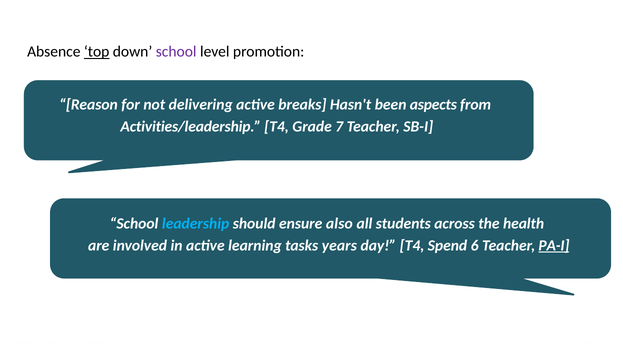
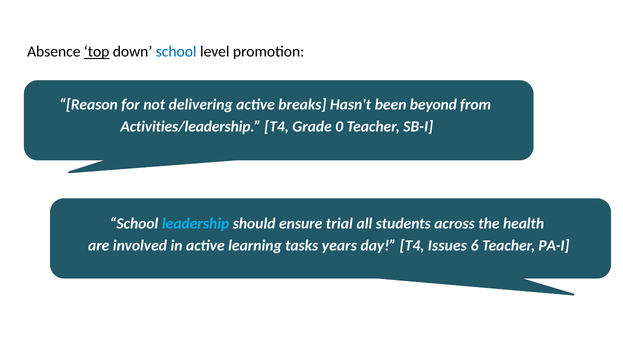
school colour: purple -> blue (176, 52)
aspects: aspects -> beyond (433, 105)
7: 7 -> 0 (339, 127)
also: also -> trial (339, 223)
Spend: Spend -> Issues (447, 245)
PA-I underline: present -> none (554, 245)
